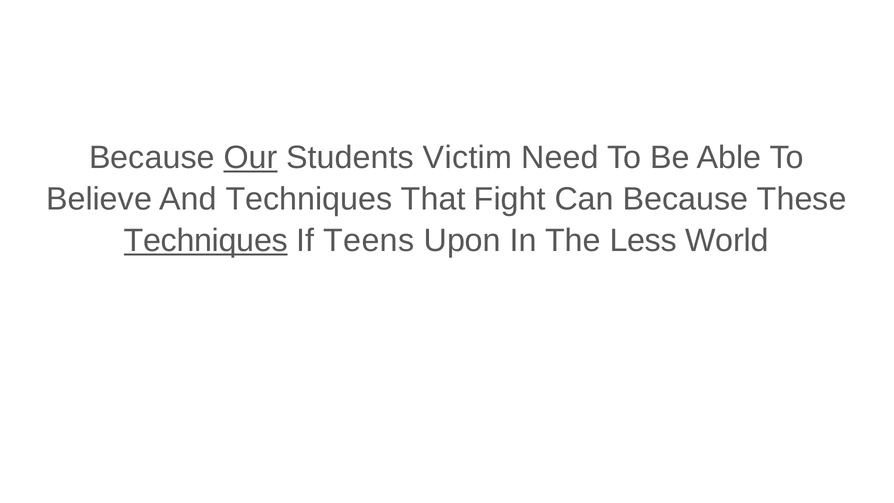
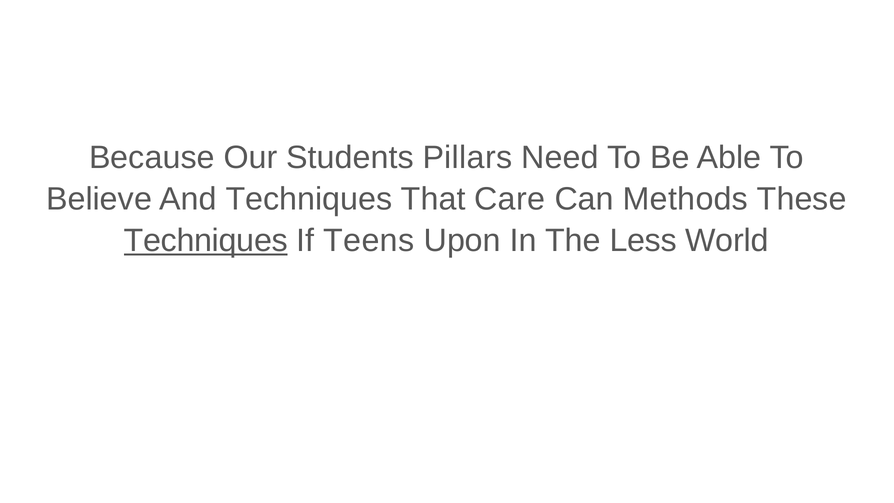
Our underline: present -> none (250, 158)
Victim: Victim -> Pillars (467, 158)
Fight: Fight -> Care (510, 199)
Can Because: Because -> Methods (685, 199)
